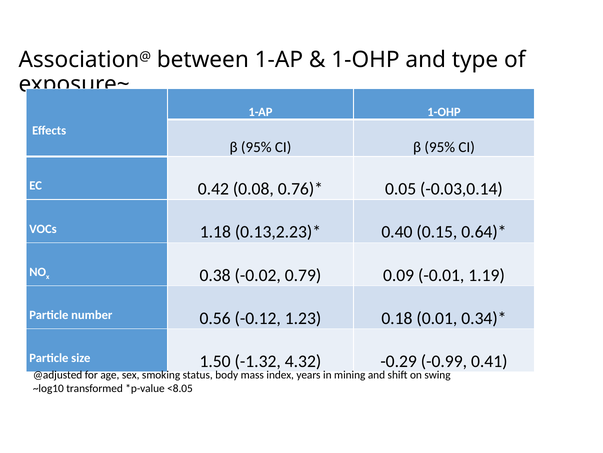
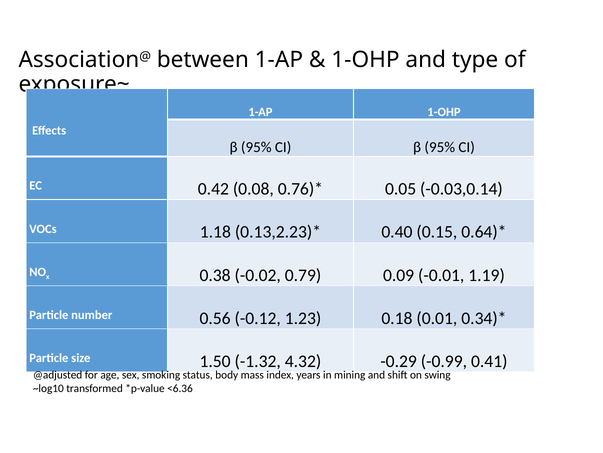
<8.05: <8.05 -> <6.36 (180, 388)
